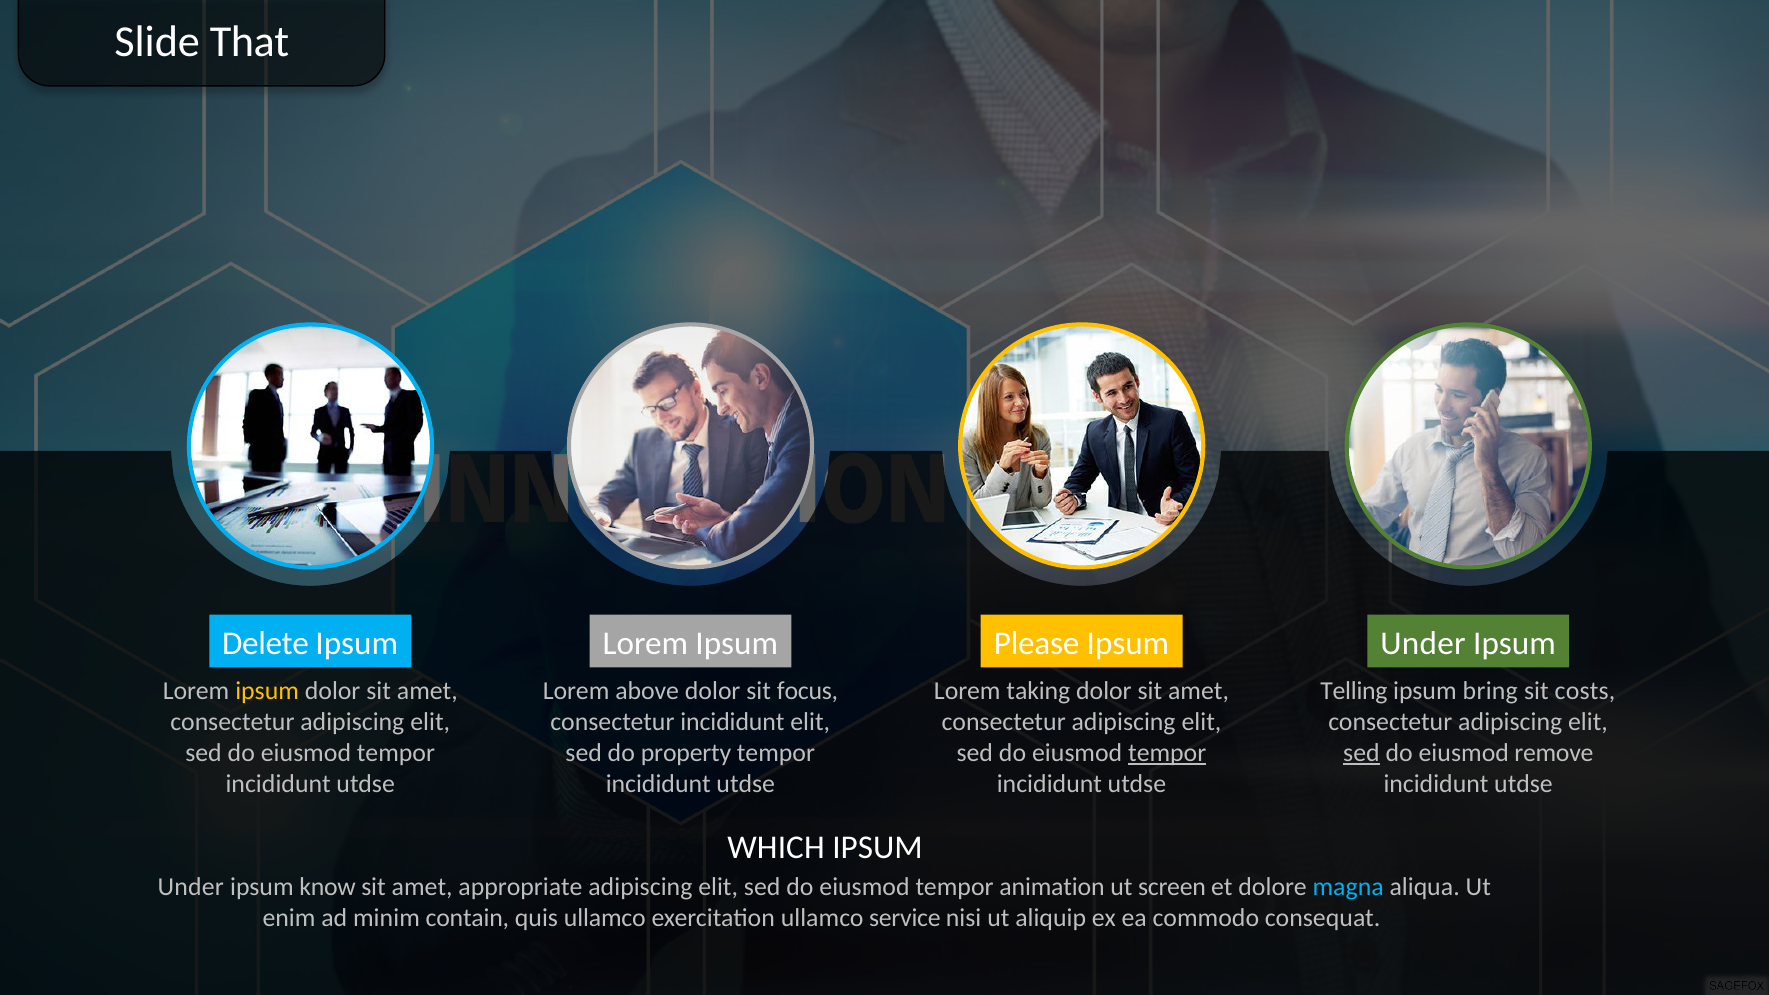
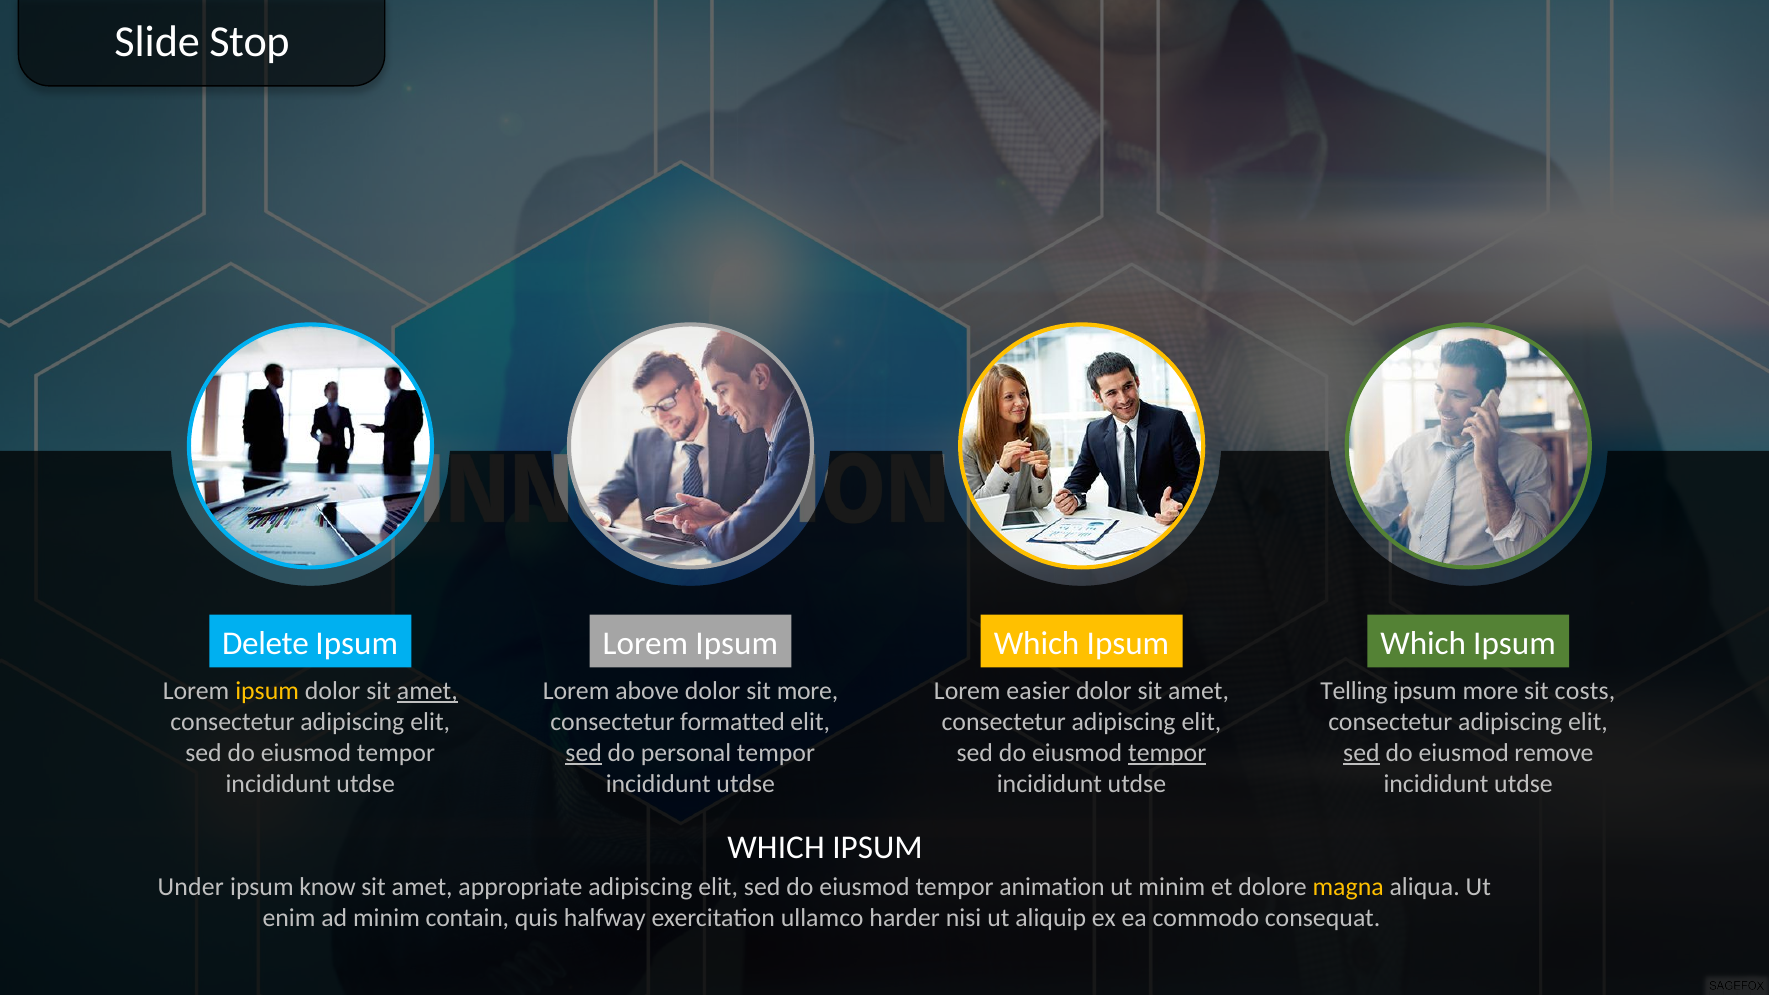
That: That -> Stop (249, 42)
Please: Please -> Which (1037, 643)
Under: Under -> Which (1423, 643)
amet underline: none -> present (427, 691)
sit focus: focus -> more (807, 691)
taking: taking -> easier (1038, 691)
ipsum bring: bring -> more (1490, 691)
consectetur incididunt: incididunt -> formatted (733, 722)
sed underline: none -> present (584, 753)
property: property -> personal (686, 753)
ut screen: screen -> minim (1172, 887)
magna colour: light blue -> yellow (1348, 887)
quis ullamco: ullamco -> halfway (605, 918)
service: service -> harder (905, 918)
